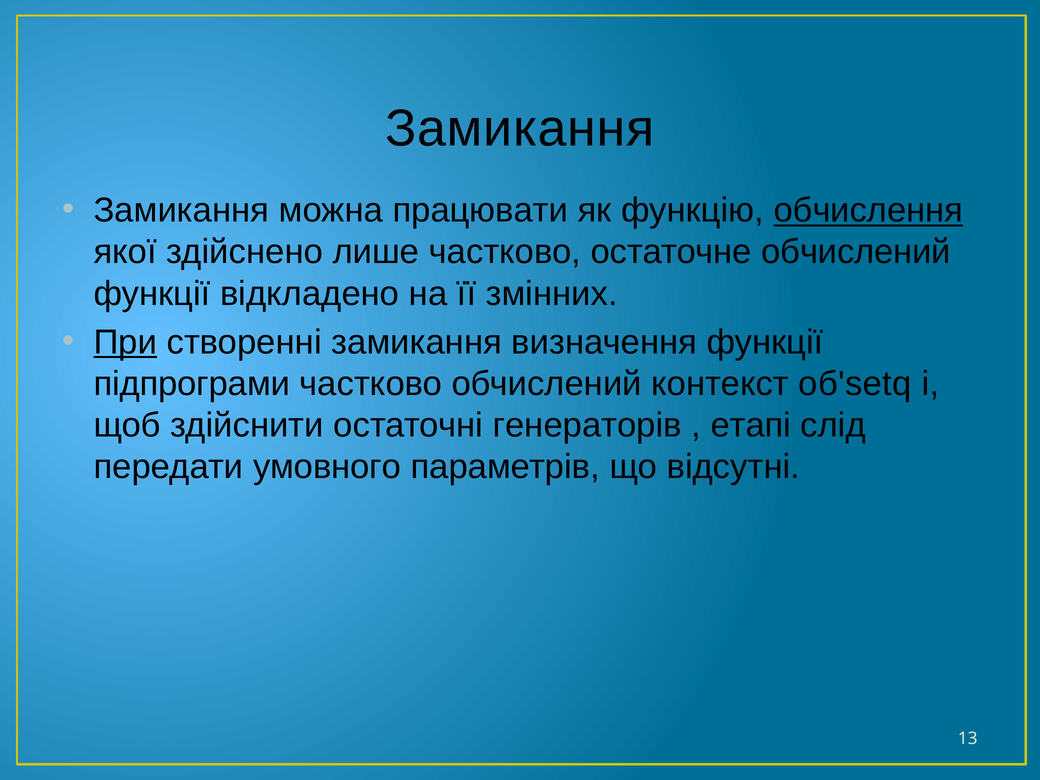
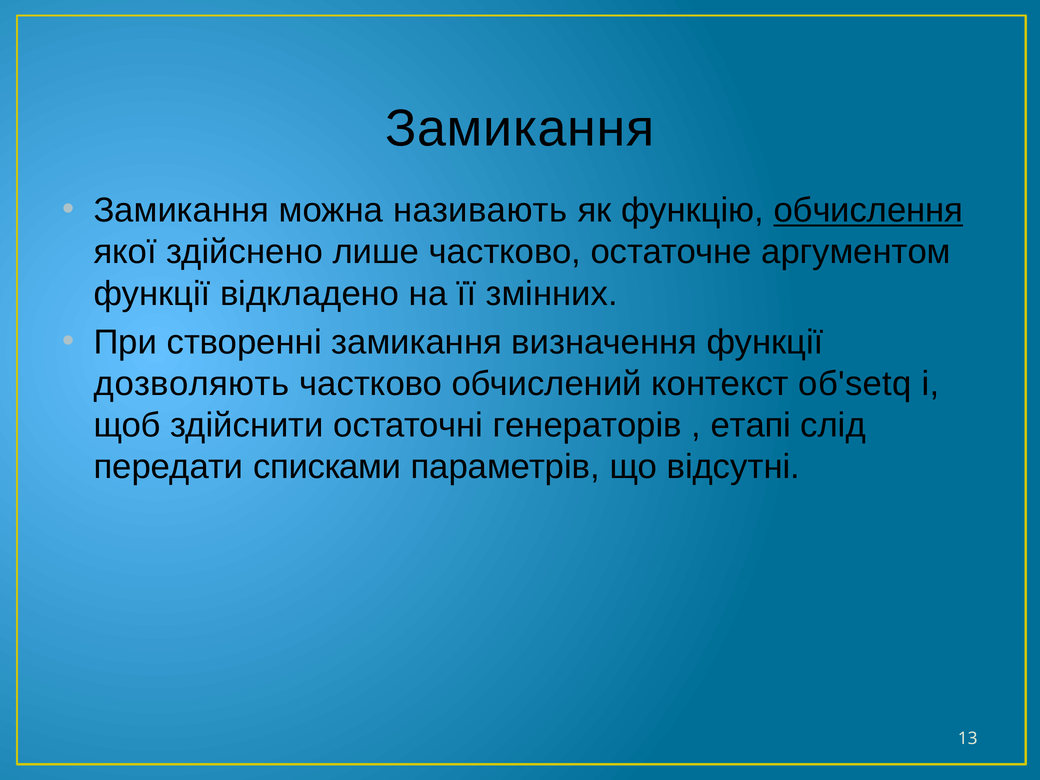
працювати: працювати -> називають (480, 210)
остаточне обчислений: обчислений -> аргументом (856, 252)
При underline: present -> none (125, 342)
підпрограми: підпрограми -> дозволяють (192, 384)
умовного: умовного -> списками (327, 467)
